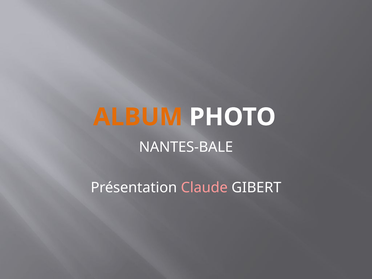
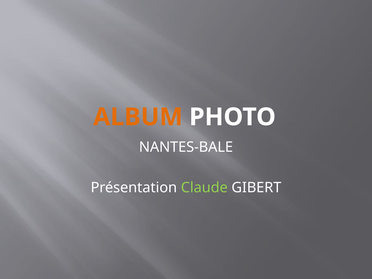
Claude colour: pink -> light green (204, 188)
